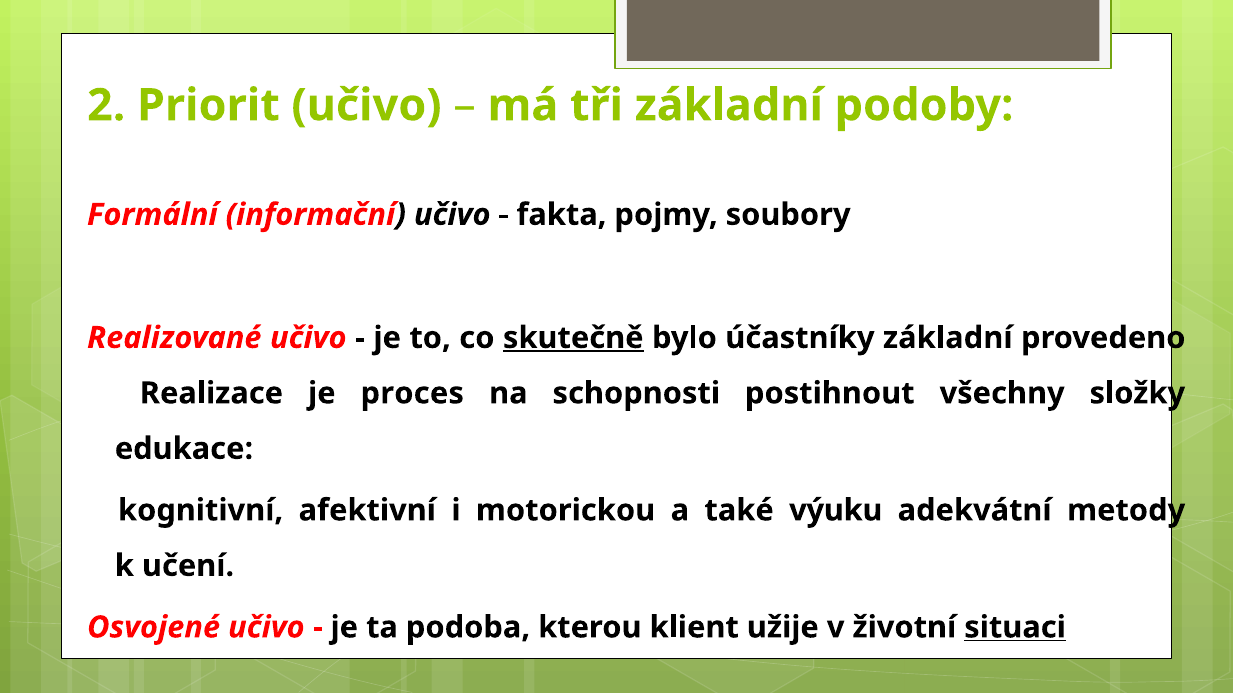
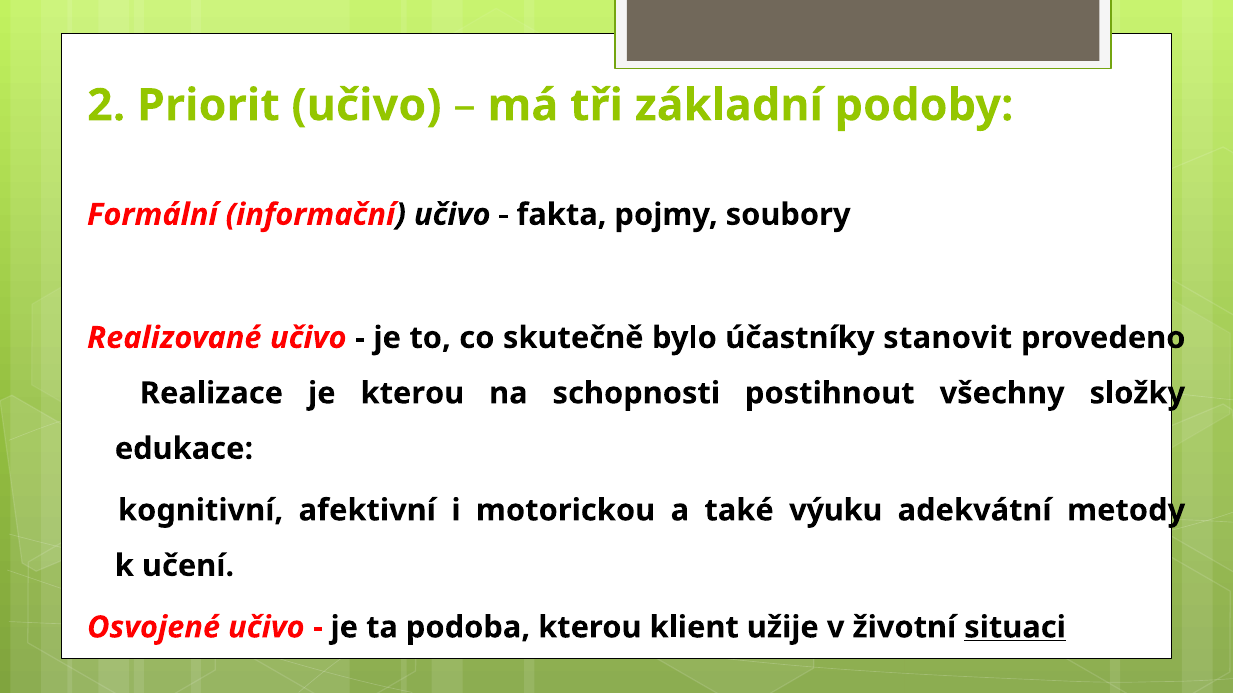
skutečně underline: present -> none (573, 338)
účastníky základní: základní -> stanovit (948, 338)
je proces: proces -> kterou (412, 394)
